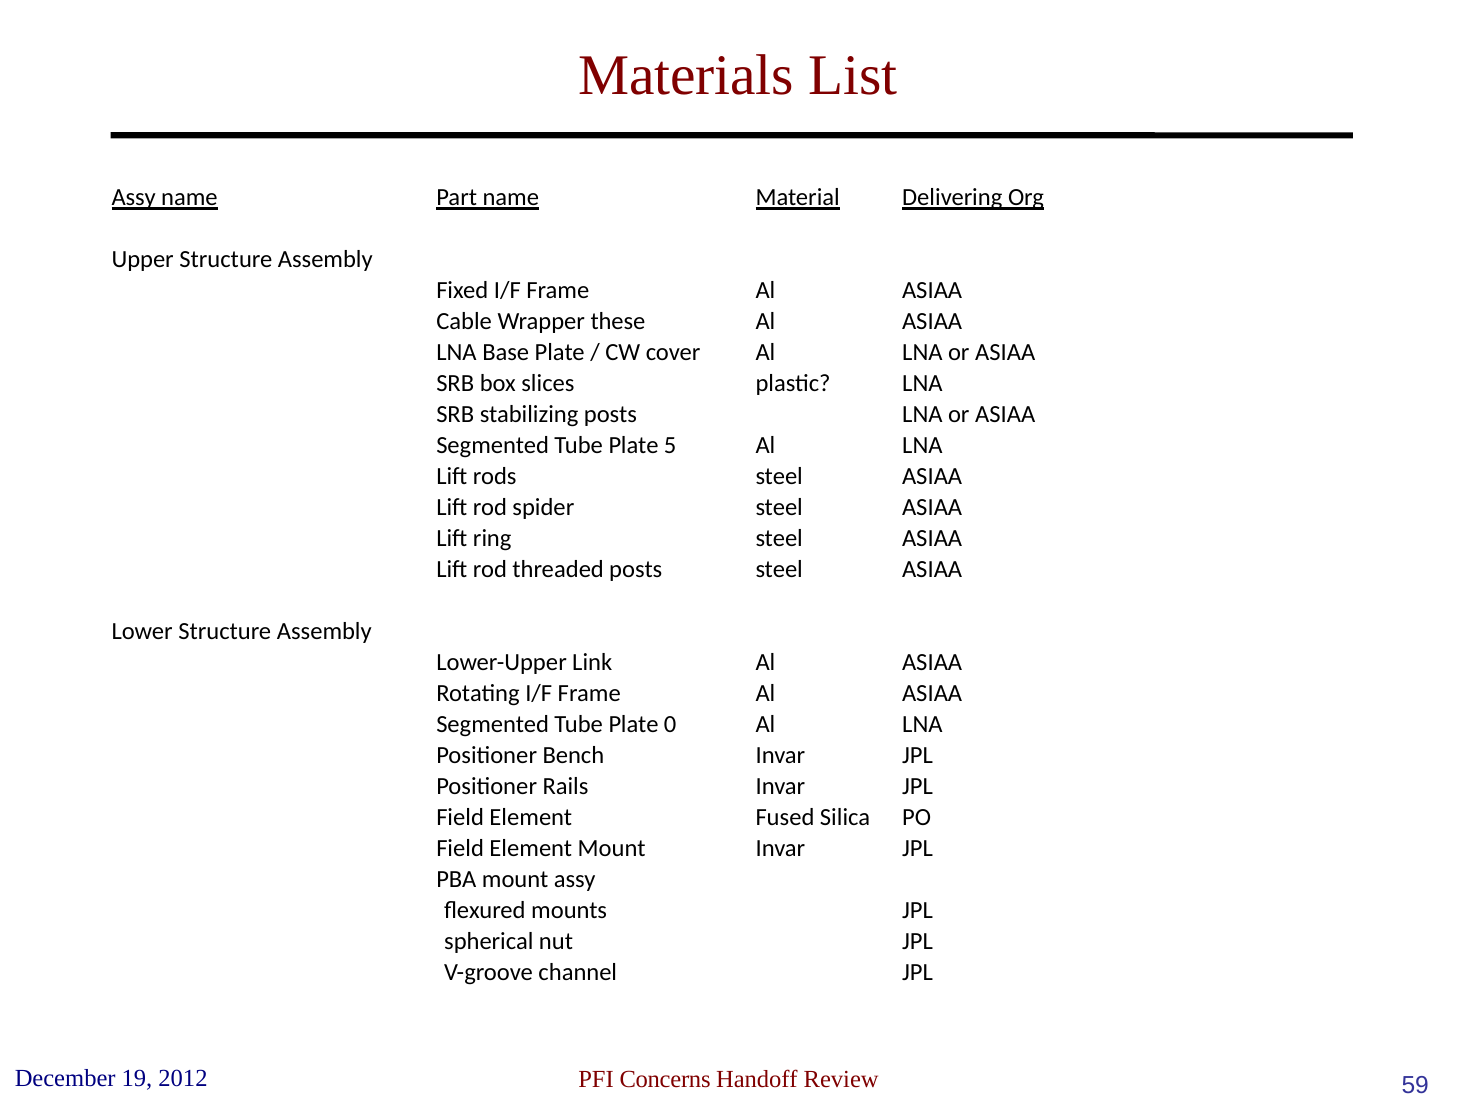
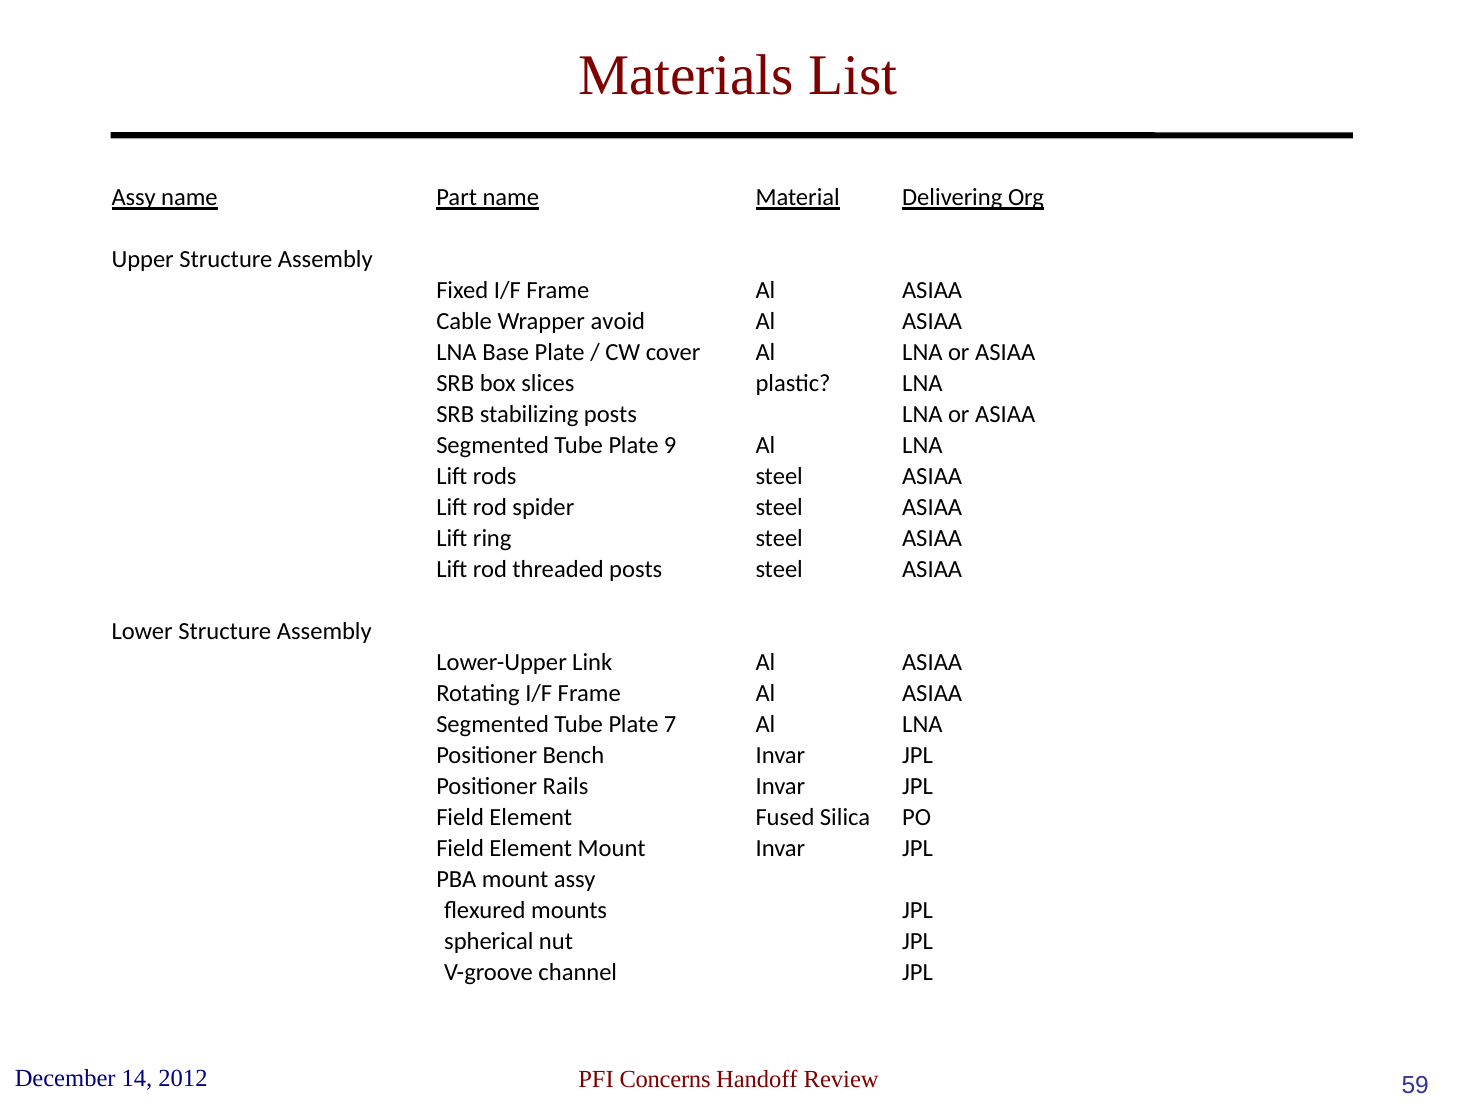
these: these -> avoid (618, 322)
5: 5 -> 9 (670, 446)
0: 0 -> 7 (670, 724)
19: 19 -> 14 (137, 1079)
